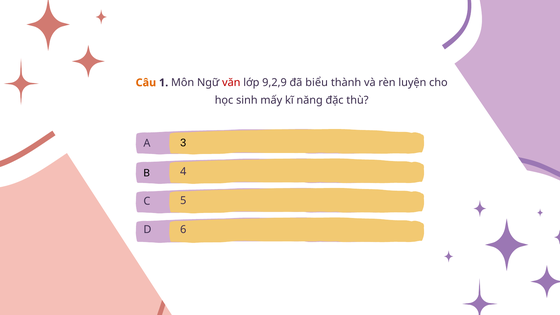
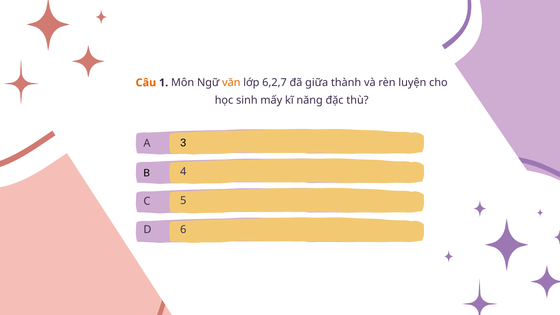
văn colour: red -> orange (231, 83)
9,2,9: 9,2,9 -> 6,2,7 (274, 83)
biểu: biểu -> giữa (317, 83)
